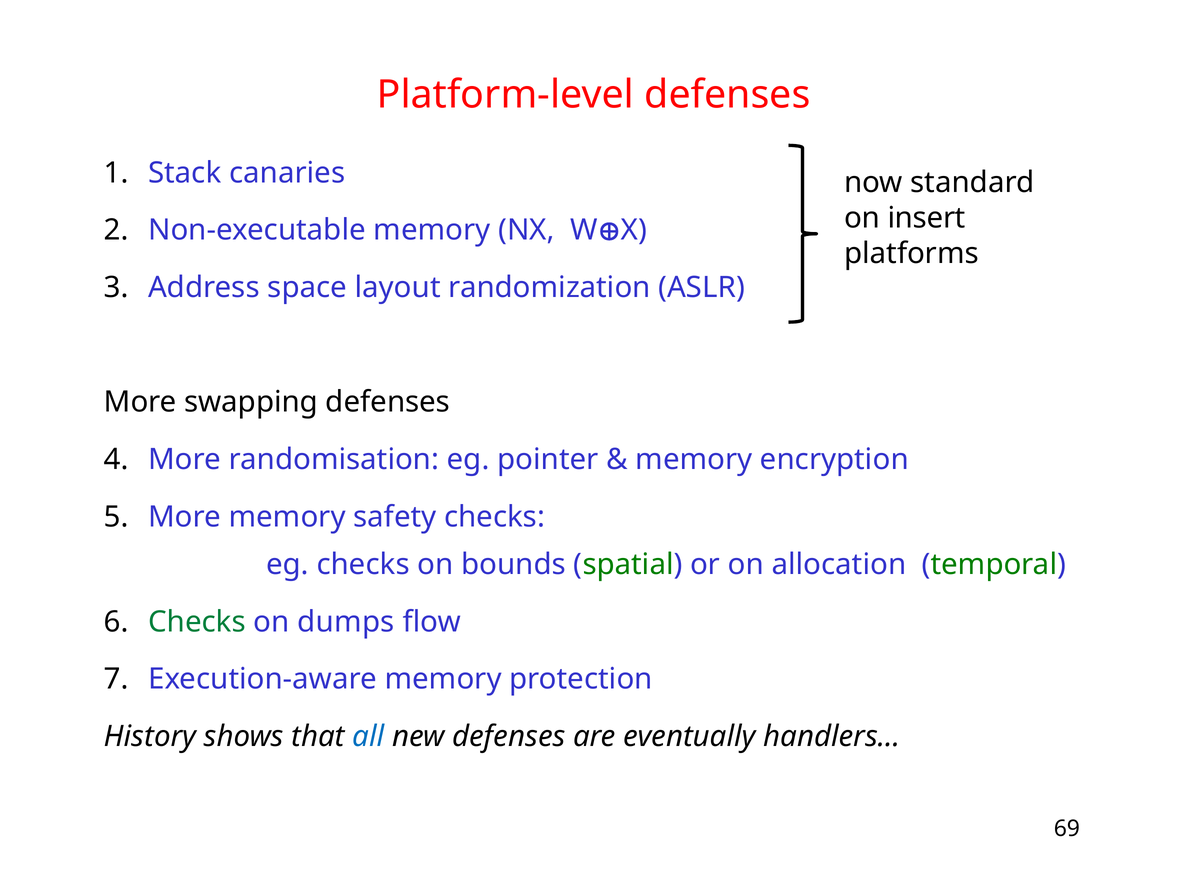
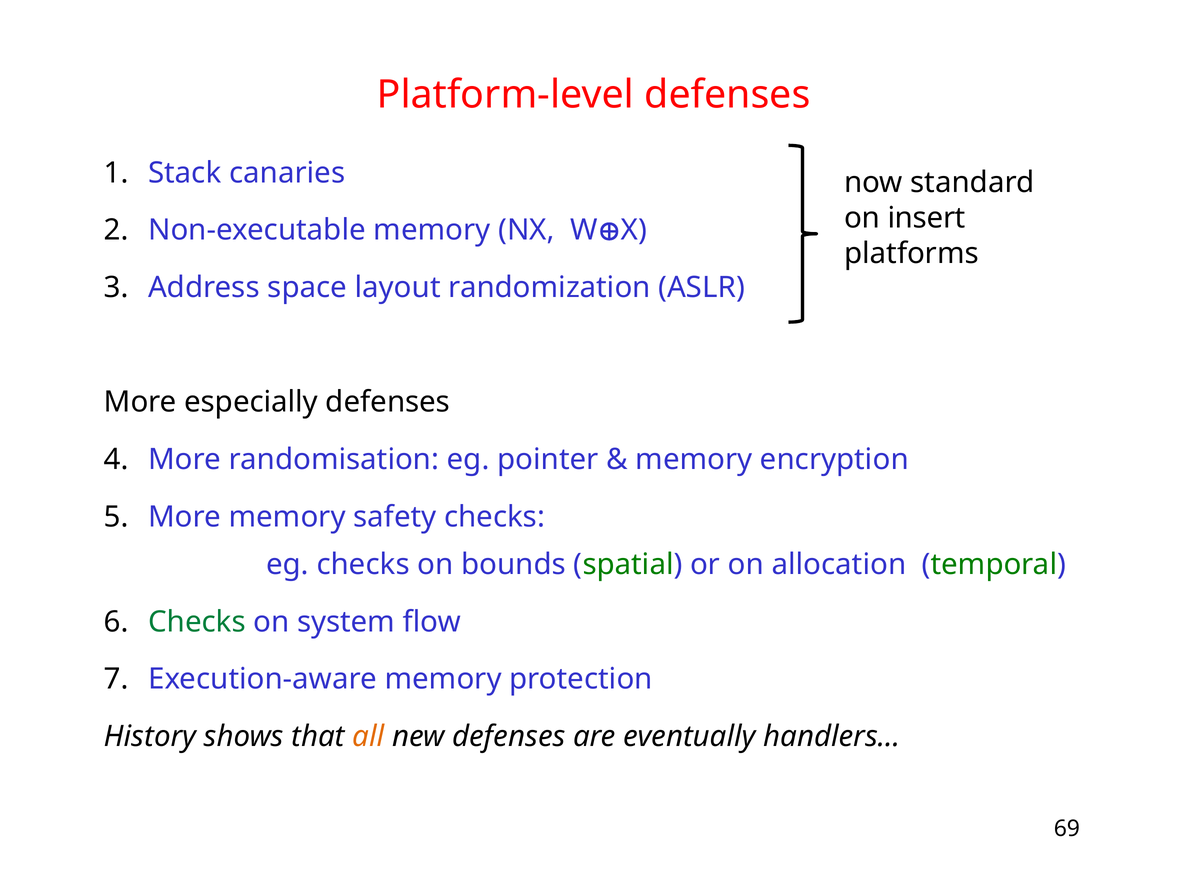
swapping: swapping -> especially (251, 402)
dumps: dumps -> system (346, 622)
all colour: blue -> orange (368, 736)
